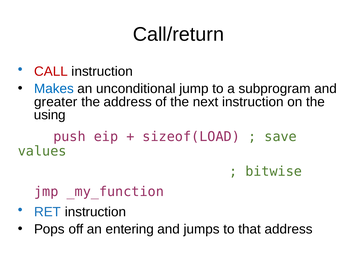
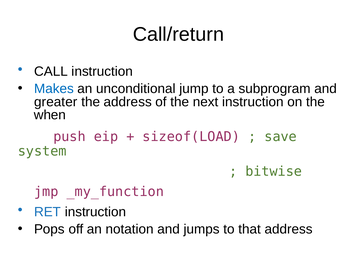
CALL colour: red -> black (51, 72)
using: using -> when (50, 115)
values: values -> system (42, 152)
entering: entering -> notation (130, 230)
